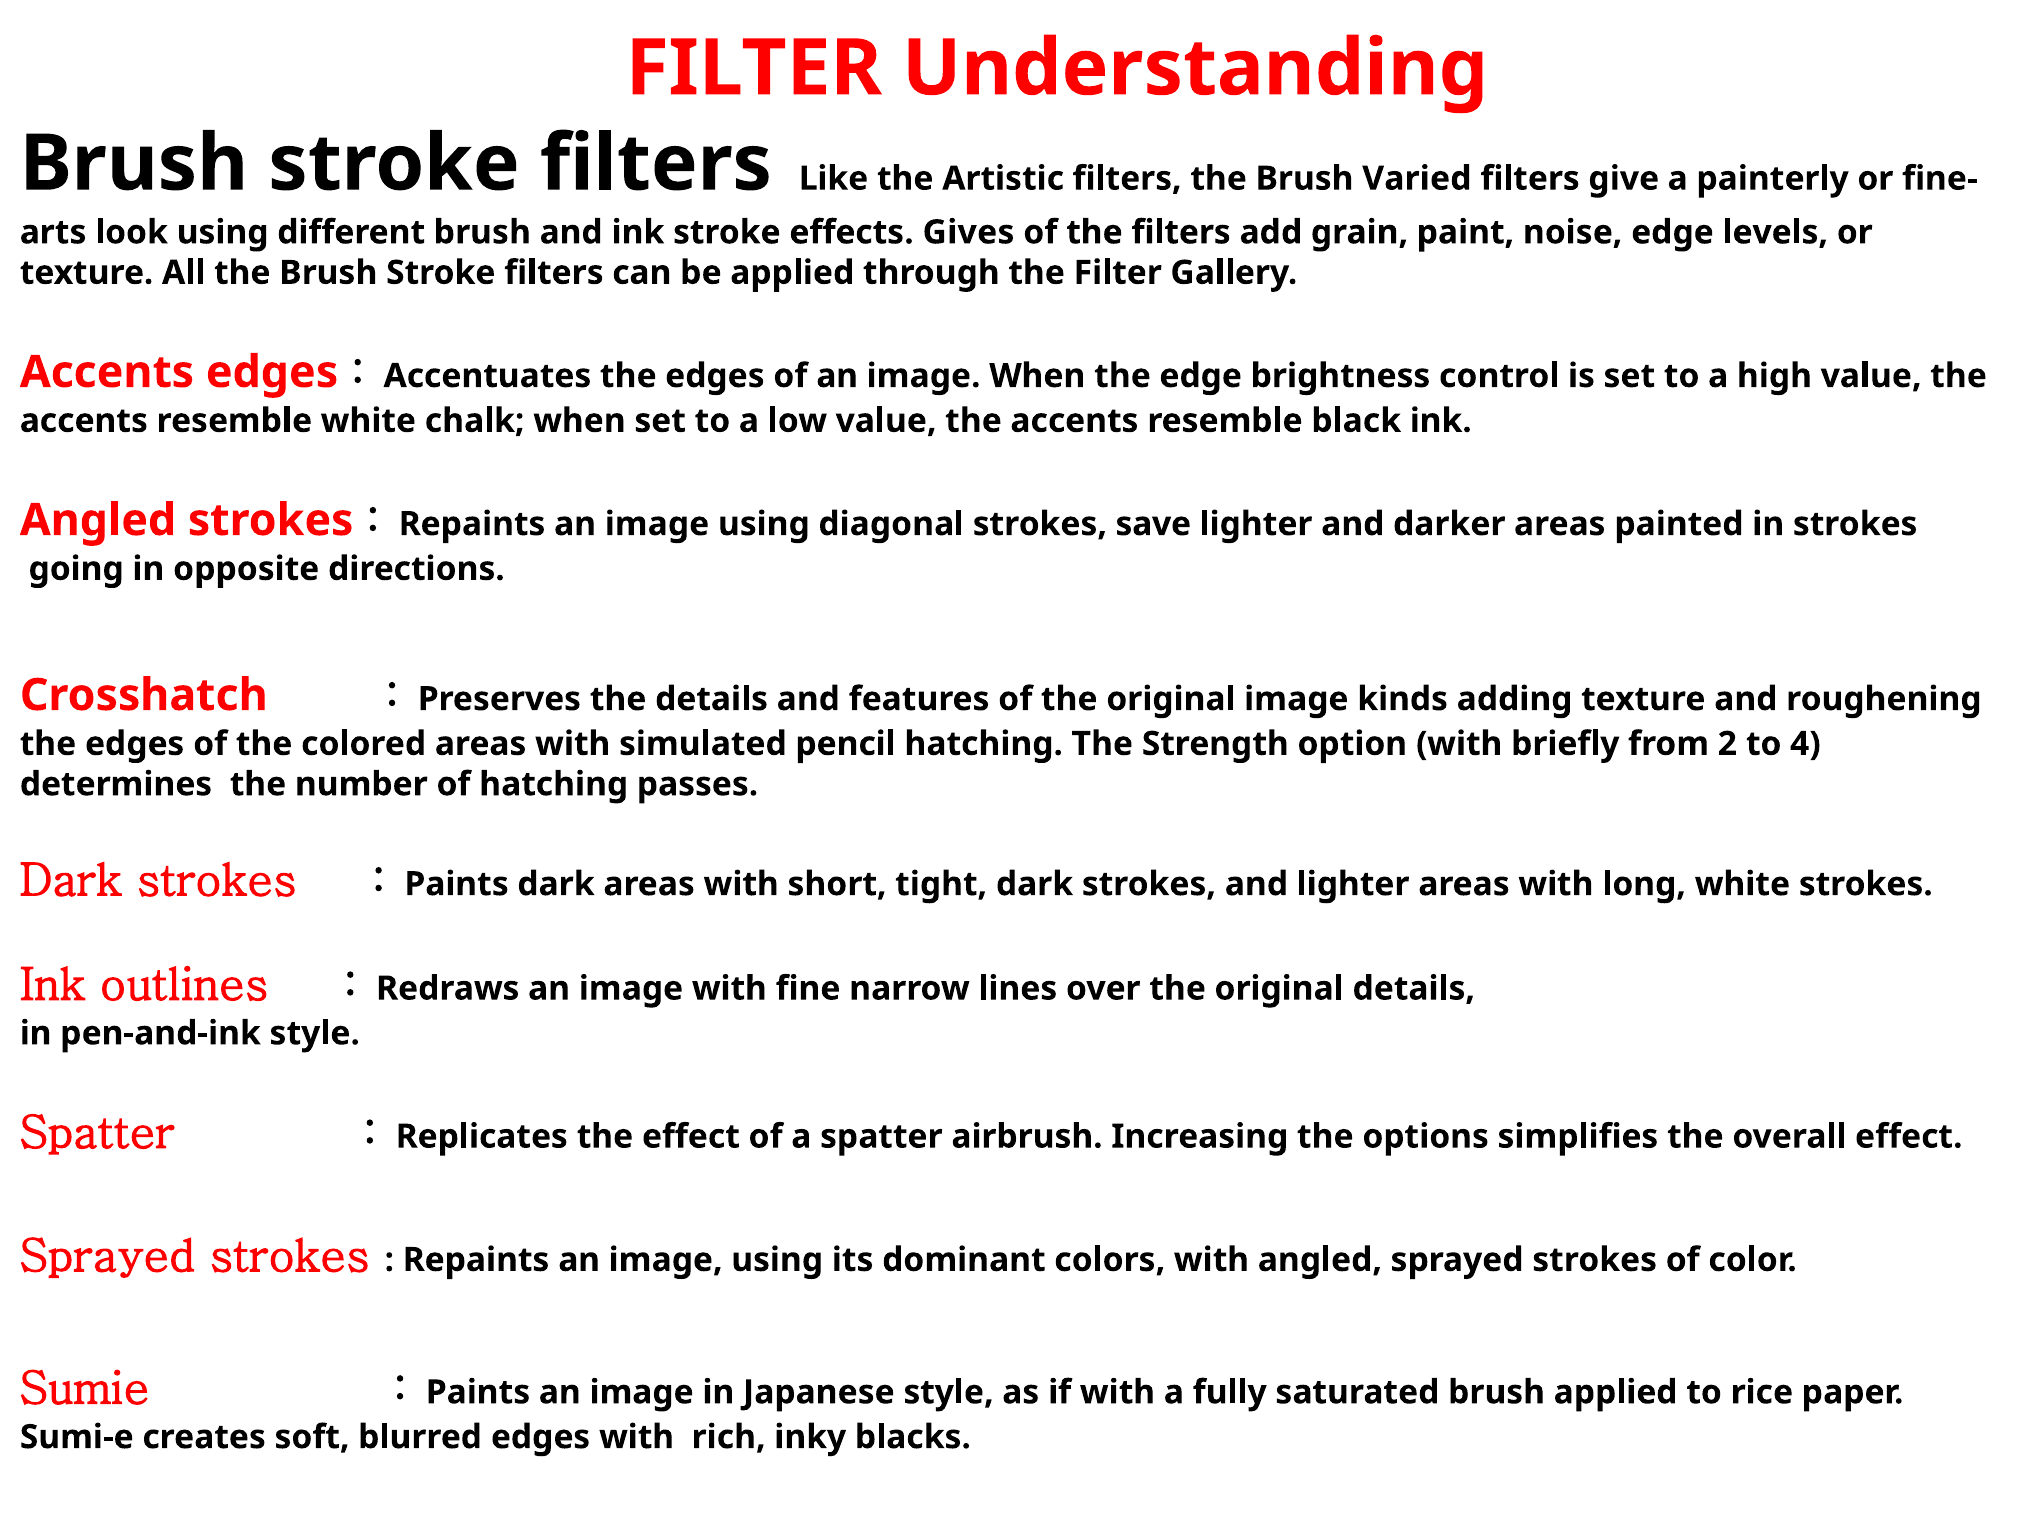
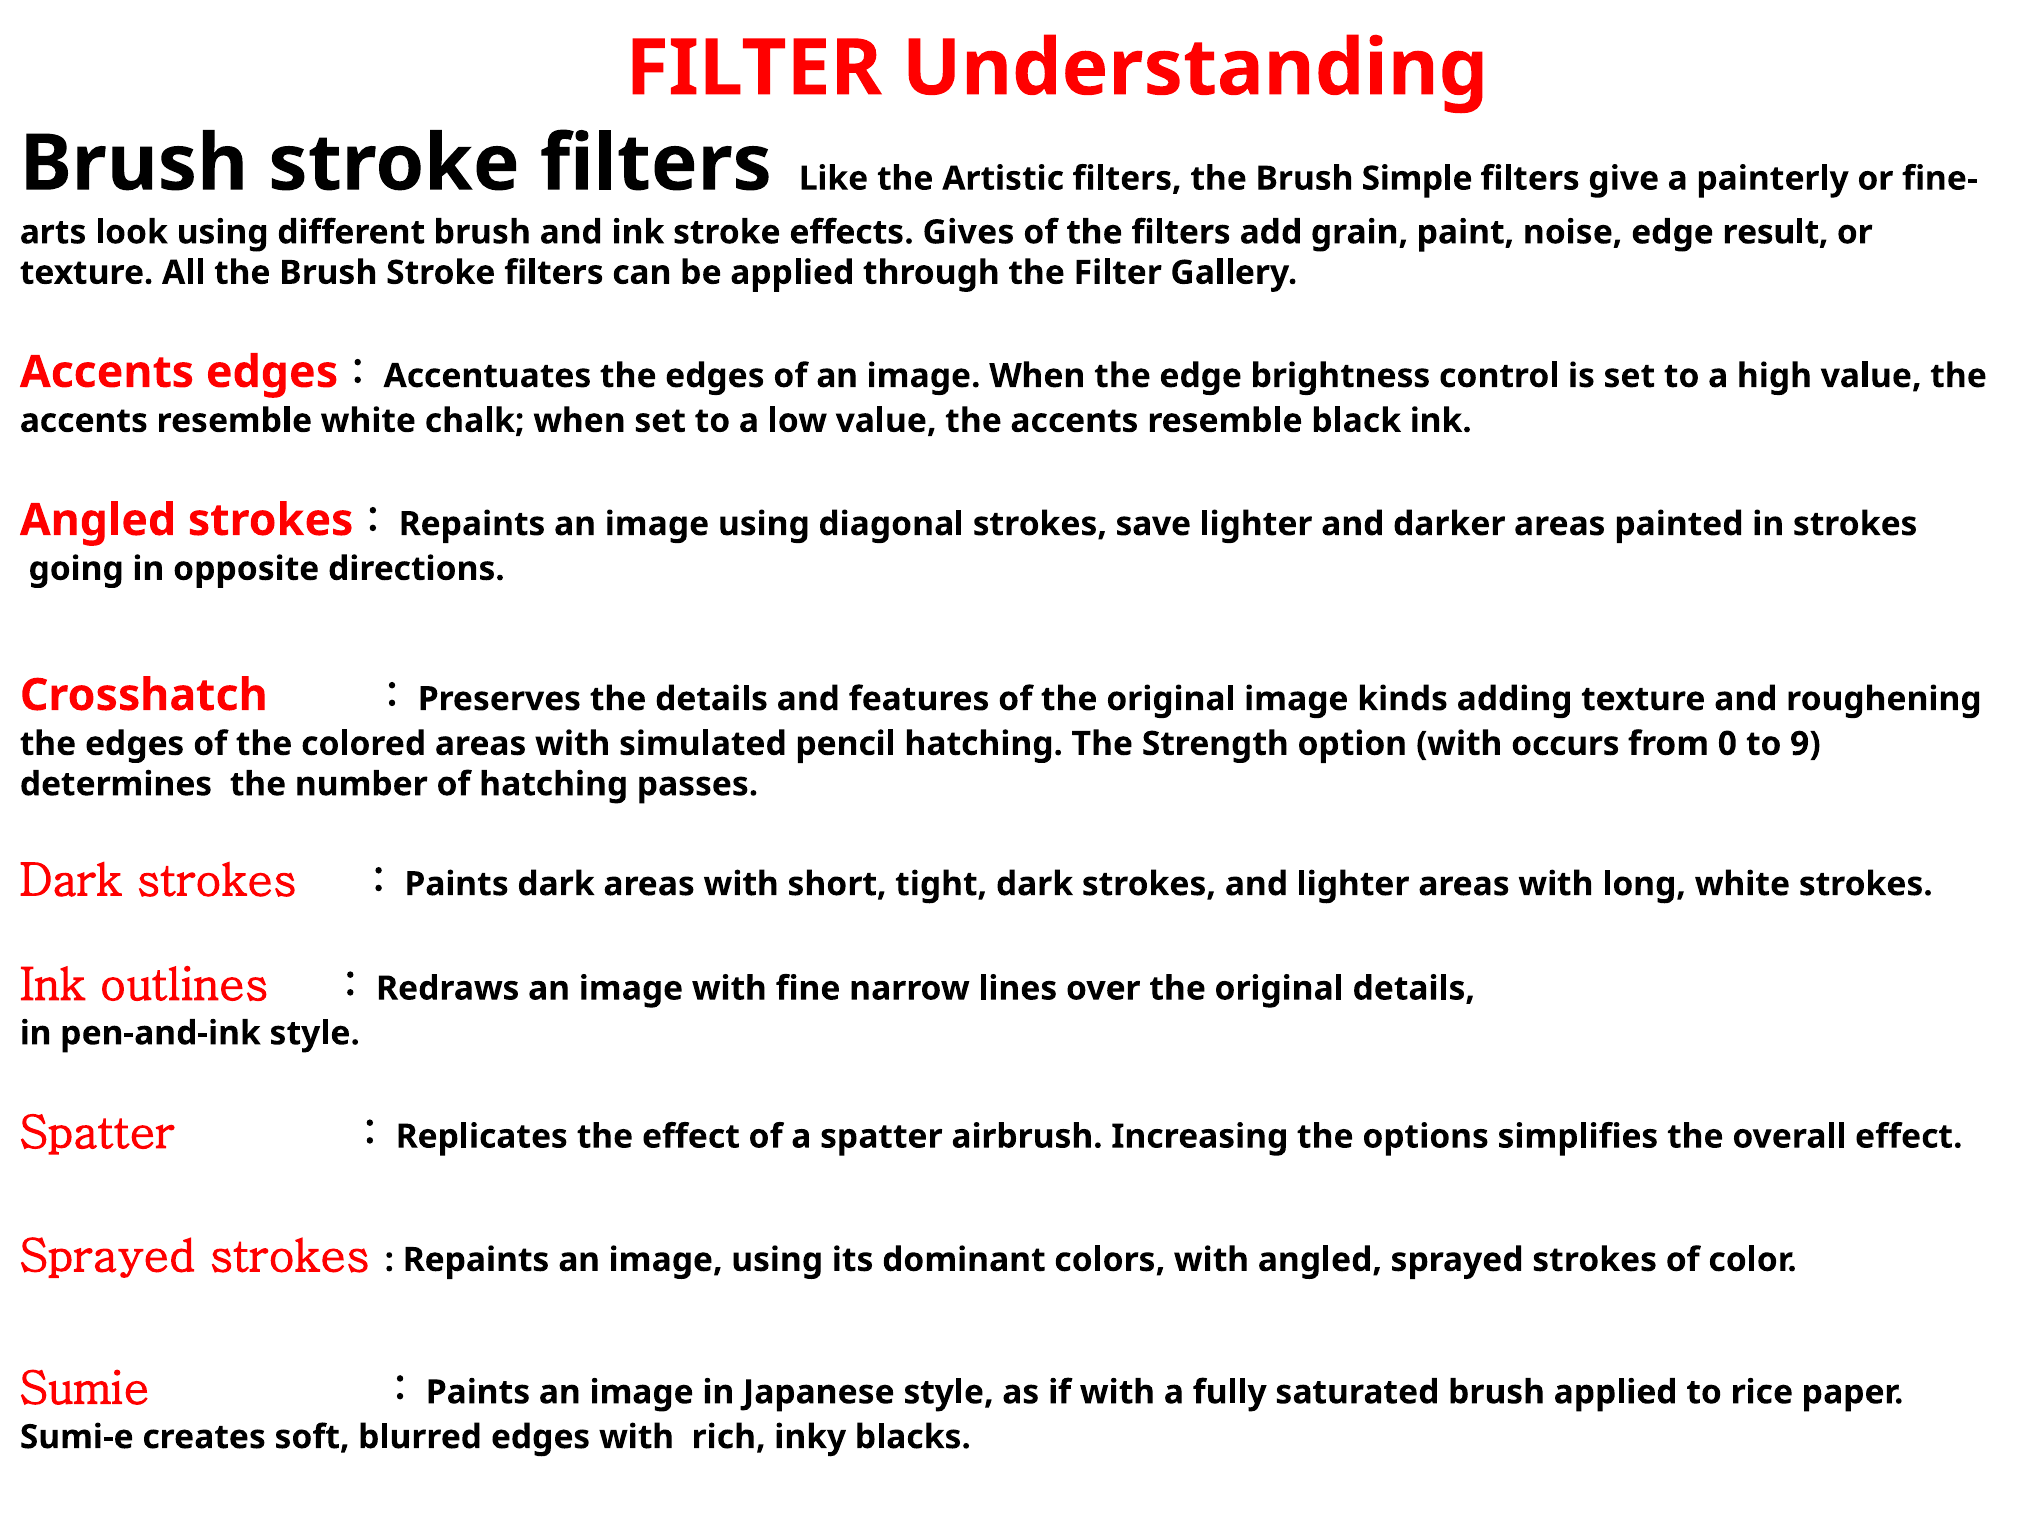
Varied: Varied -> Simple (1417, 179)
levels: levels -> result (1775, 232)
briefly: briefly -> occurs (1565, 744)
2: 2 -> 0 (1727, 744)
4: 4 -> 9 (1805, 744)
